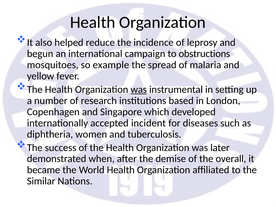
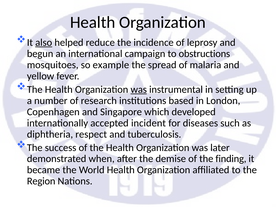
also underline: none -> present (44, 42)
women: women -> respect (91, 134)
overall: overall -> finding (231, 159)
Similar: Similar -> Region (41, 181)
